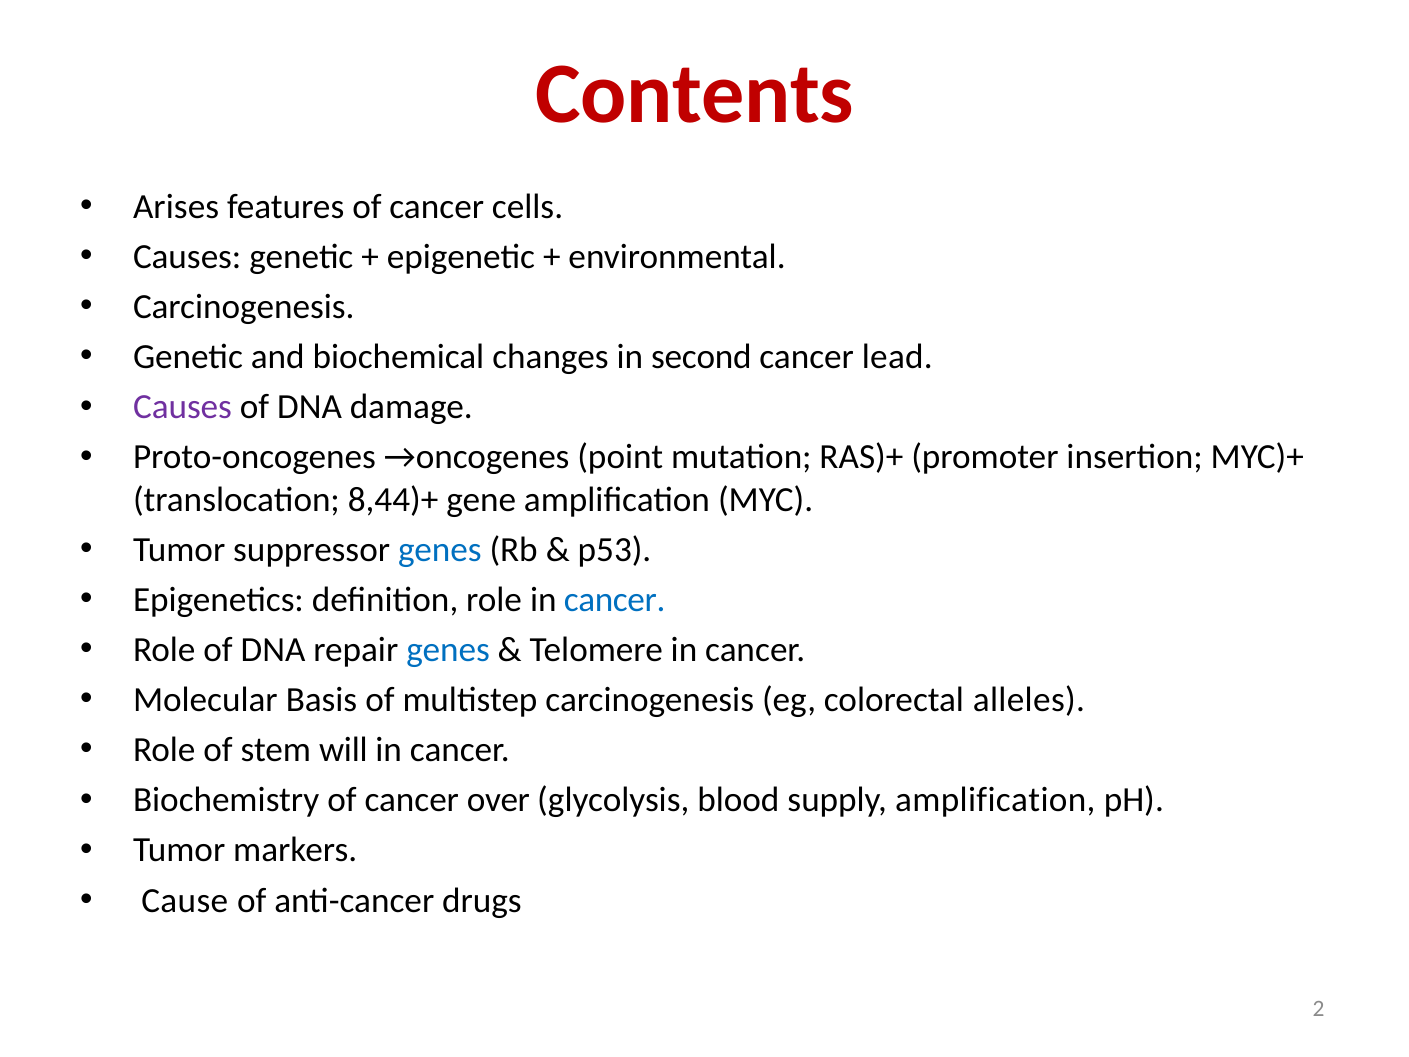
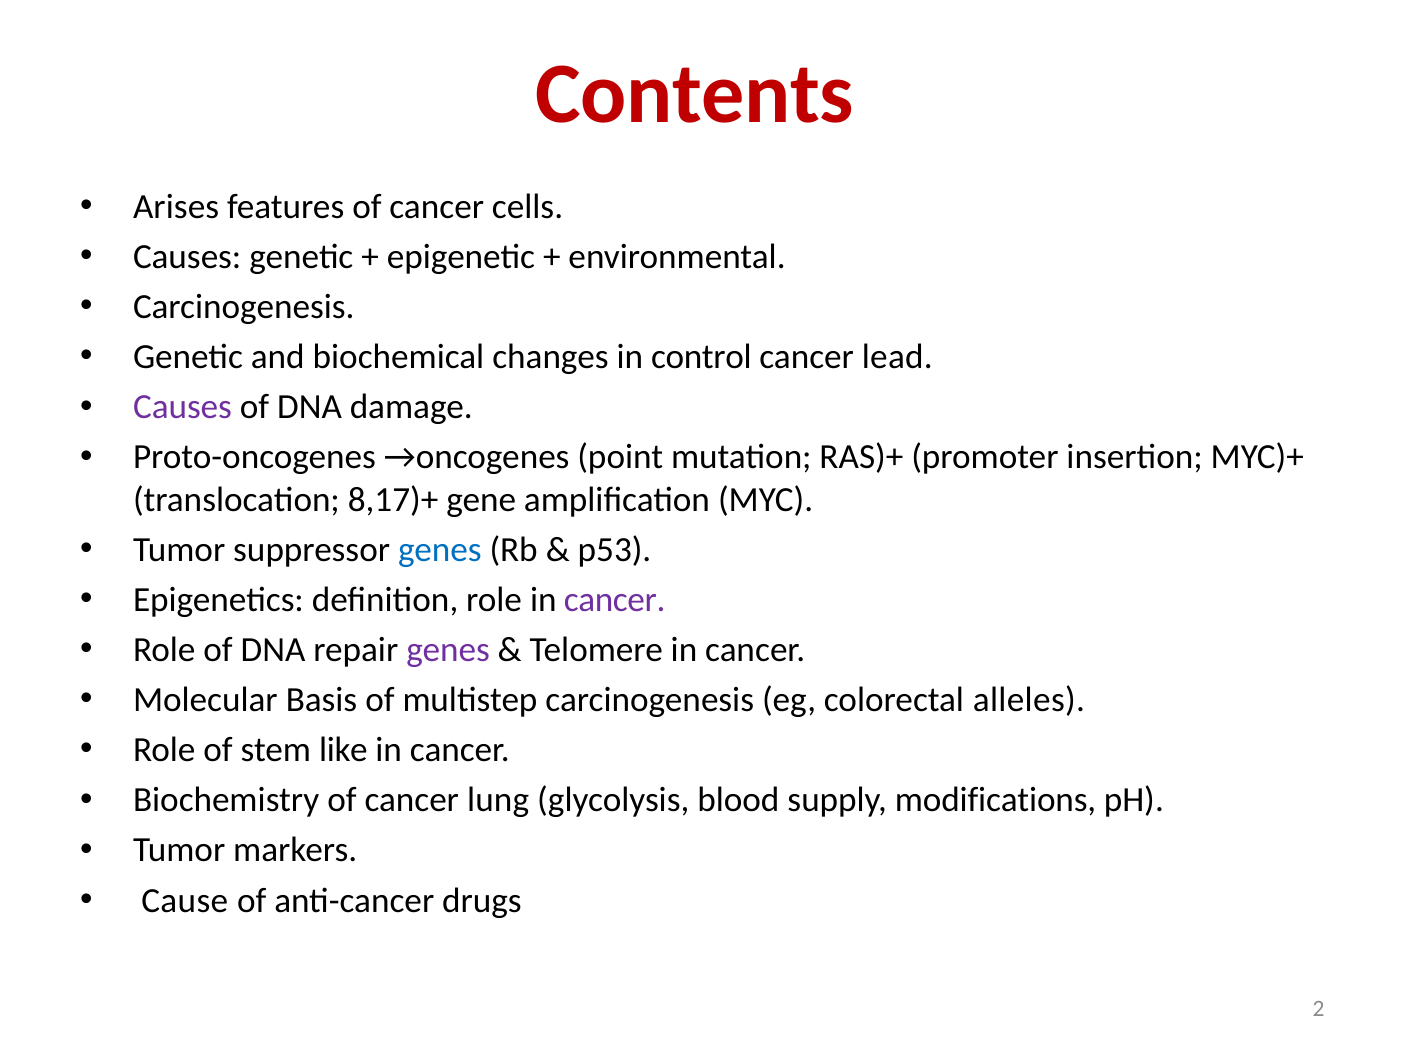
second: second -> control (701, 357)
8,44)+: 8,44)+ -> 8,17)+ (393, 499)
cancer colour: blue -> purple (615, 600)
genes colour: blue -> purple (448, 650)
will: will -> like (343, 750)
over: over -> lung (498, 800)
supply amplification: amplification -> modifications (996, 800)
